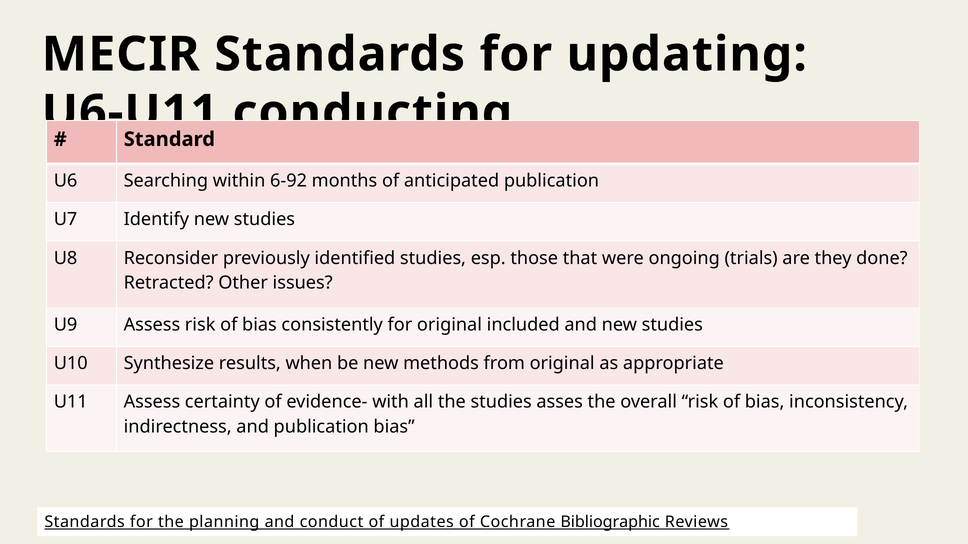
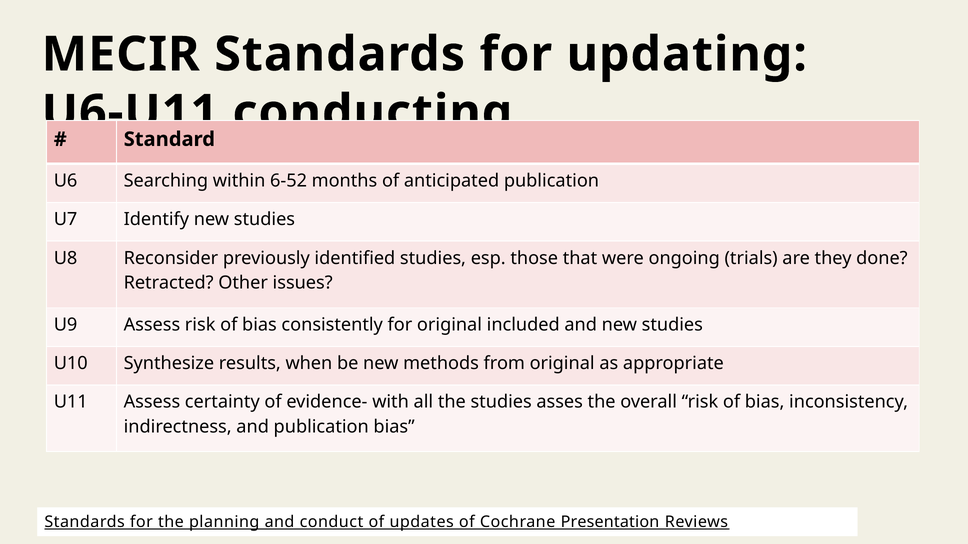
6-92: 6-92 -> 6-52 (289, 181)
Bibliographic: Bibliographic -> Presentation (610, 522)
